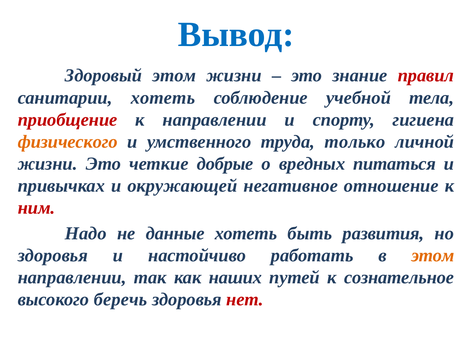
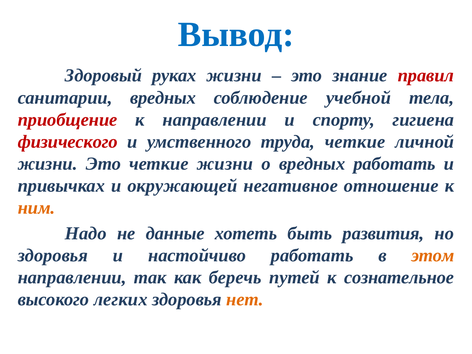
Здоровый этом: этом -> руках (174, 75)
санитарии хотеть: хотеть -> вредных (163, 98)
физического colour: orange -> red (68, 142)
труда только: только -> четкие (355, 142)
четкие добрые: добрые -> жизни (225, 164)
вредных питаться: питаться -> работать (395, 164)
ним colour: red -> orange (36, 208)
наших: наших -> беречь (235, 277)
беречь: беречь -> легких (121, 299)
нет colour: red -> orange (245, 299)
